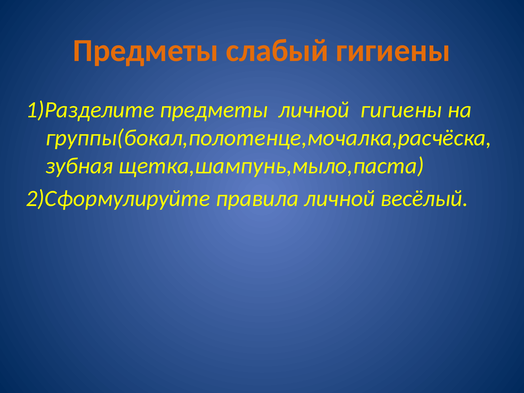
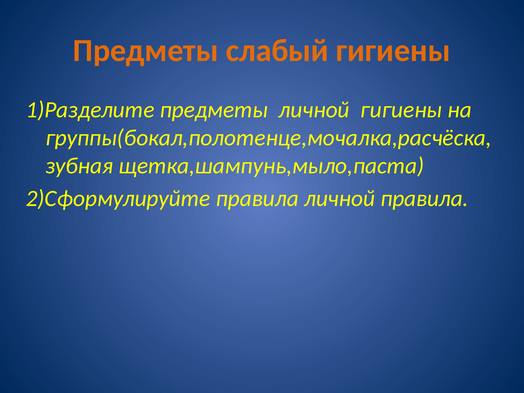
личной весёлый: весёлый -> правила (424, 198)
